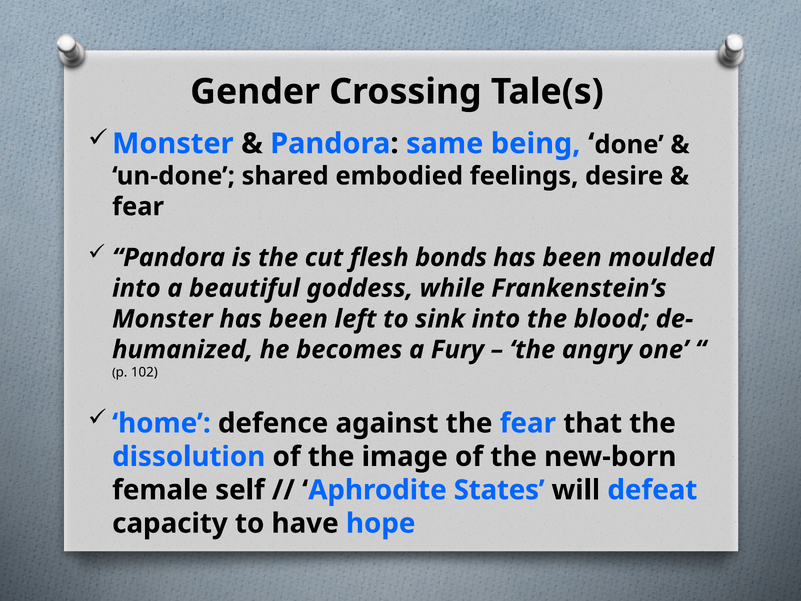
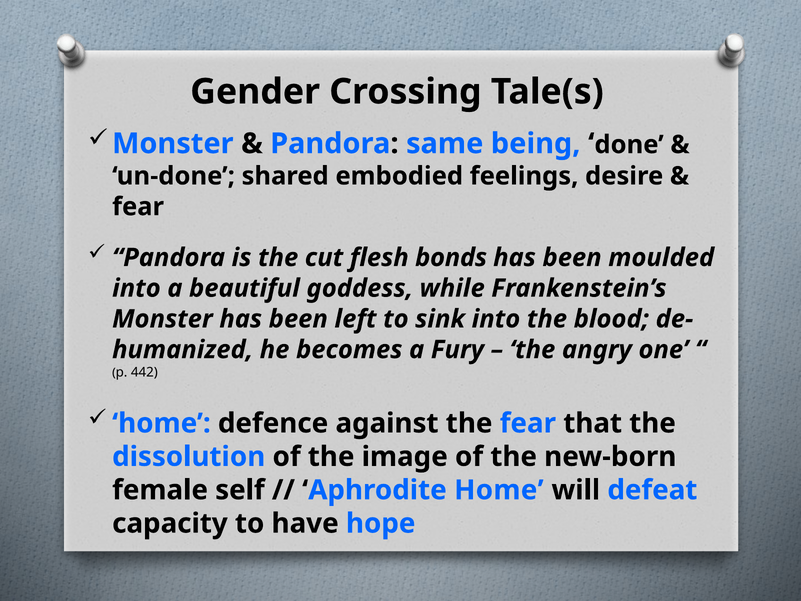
102: 102 -> 442 (144, 372)
Aphrodite States: States -> Home (499, 490)
